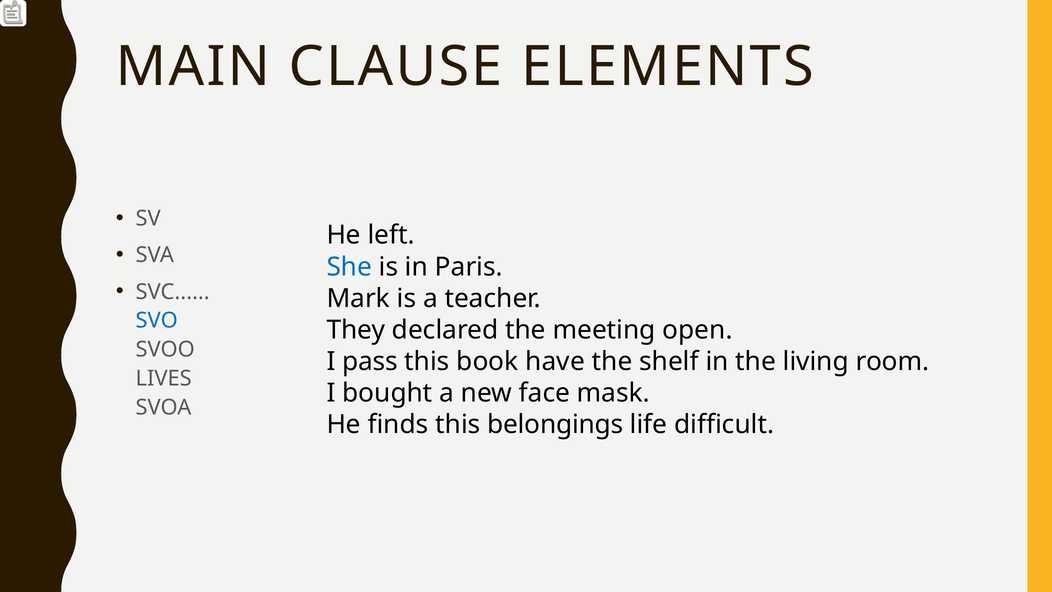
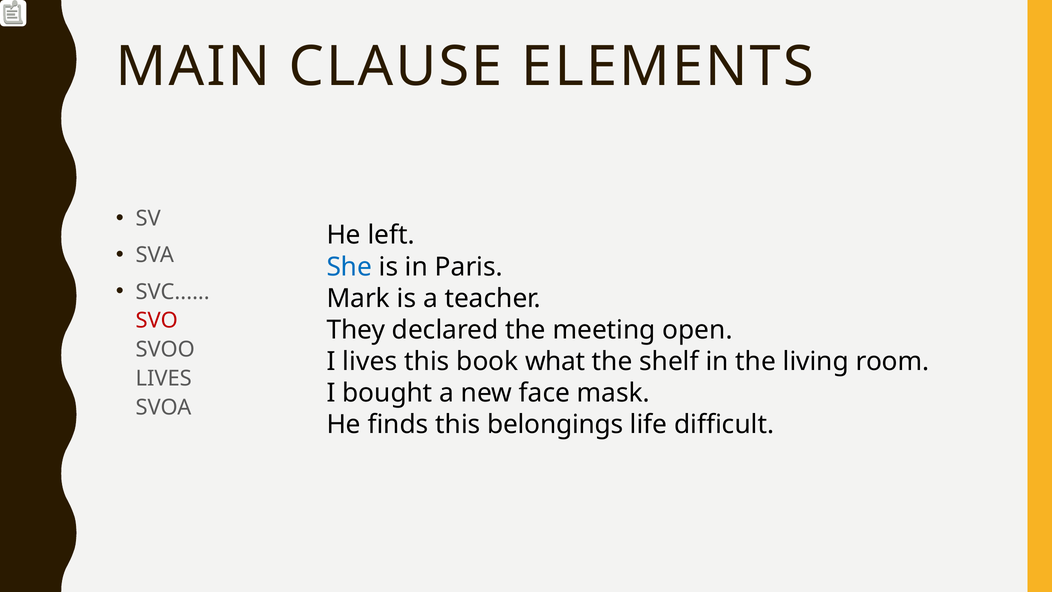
SVO colour: blue -> red (157, 321)
I pass: pass -> lives (370, 361)
have: have -> what (555, 361)
